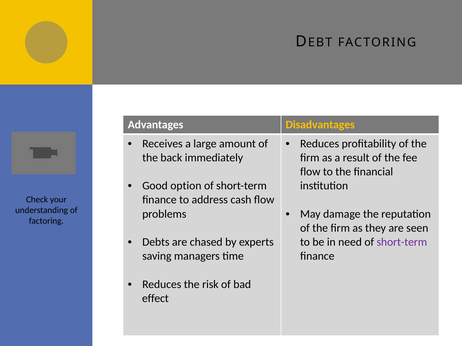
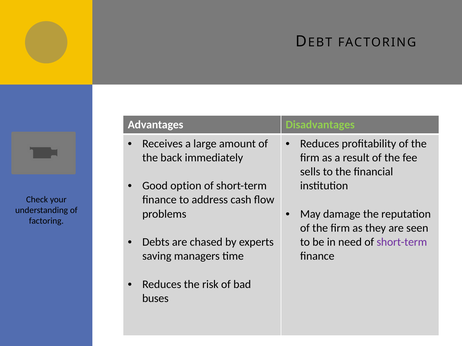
Disadvantages colour: yellow -> light green (320, 125)
flow: flow -> sells (310, 172)
effect: effect -> buses (155, 299)
